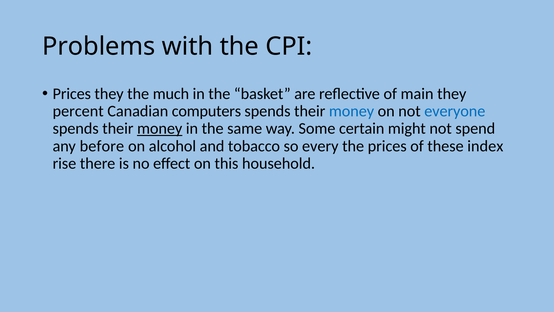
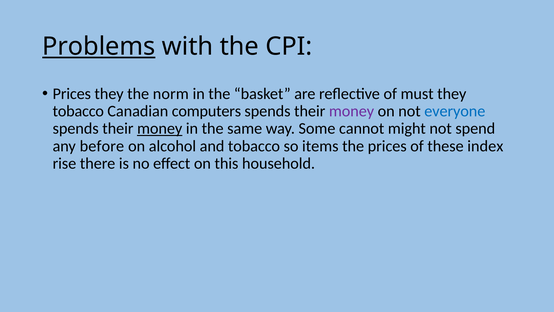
Problems underline: none -> present (99, 47)
much: much -> norm (171, 94)
main: main -> must (417, 94)
percent: percent -> tobacco (78, 111)
money colour: blue -> purple (352, 111)
certain: certain -> cannot (362, 128)
every: every -> items (320, 146)
